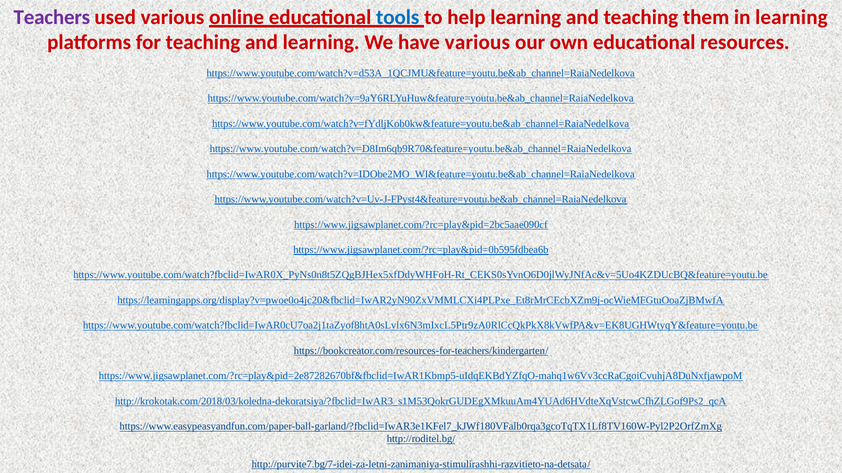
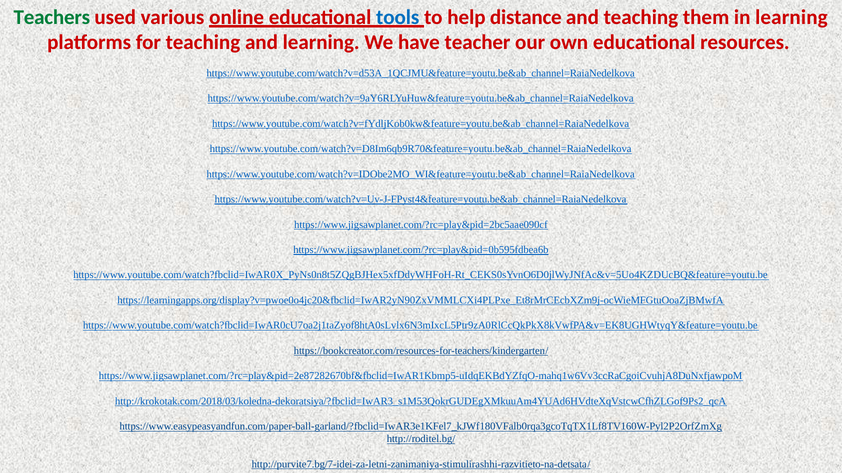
Teachers colour: purple -> green (52, 17)
help learning: learning -> distance (526, 17)
have various: various -> teacher (478, 42)
